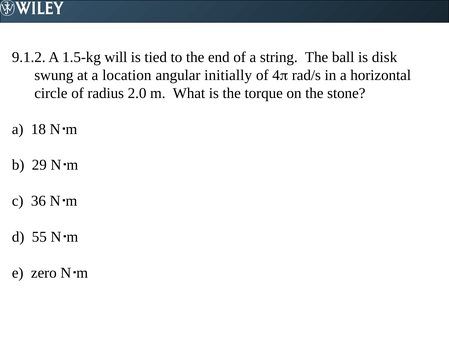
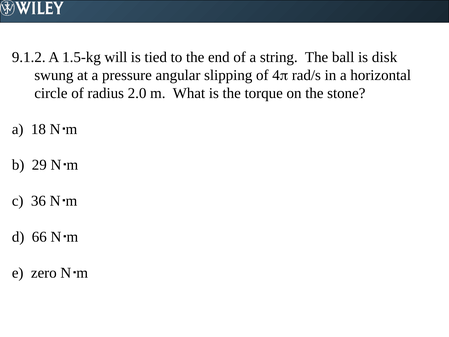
location: location -> pressure (127, 75)
initially: initially -> slipping (228, 75)
55: 55 -> 66 (39, 237)
